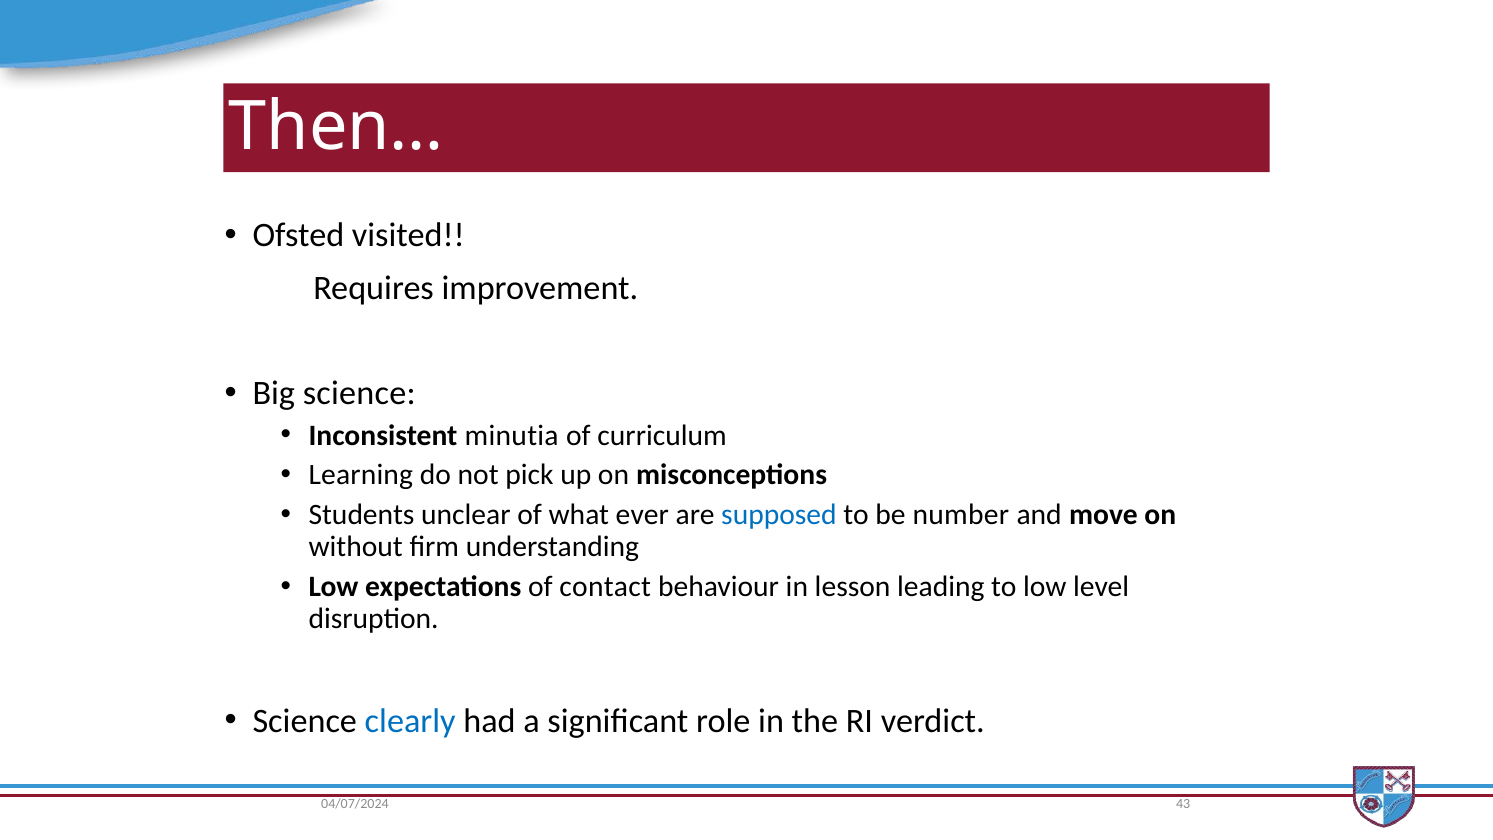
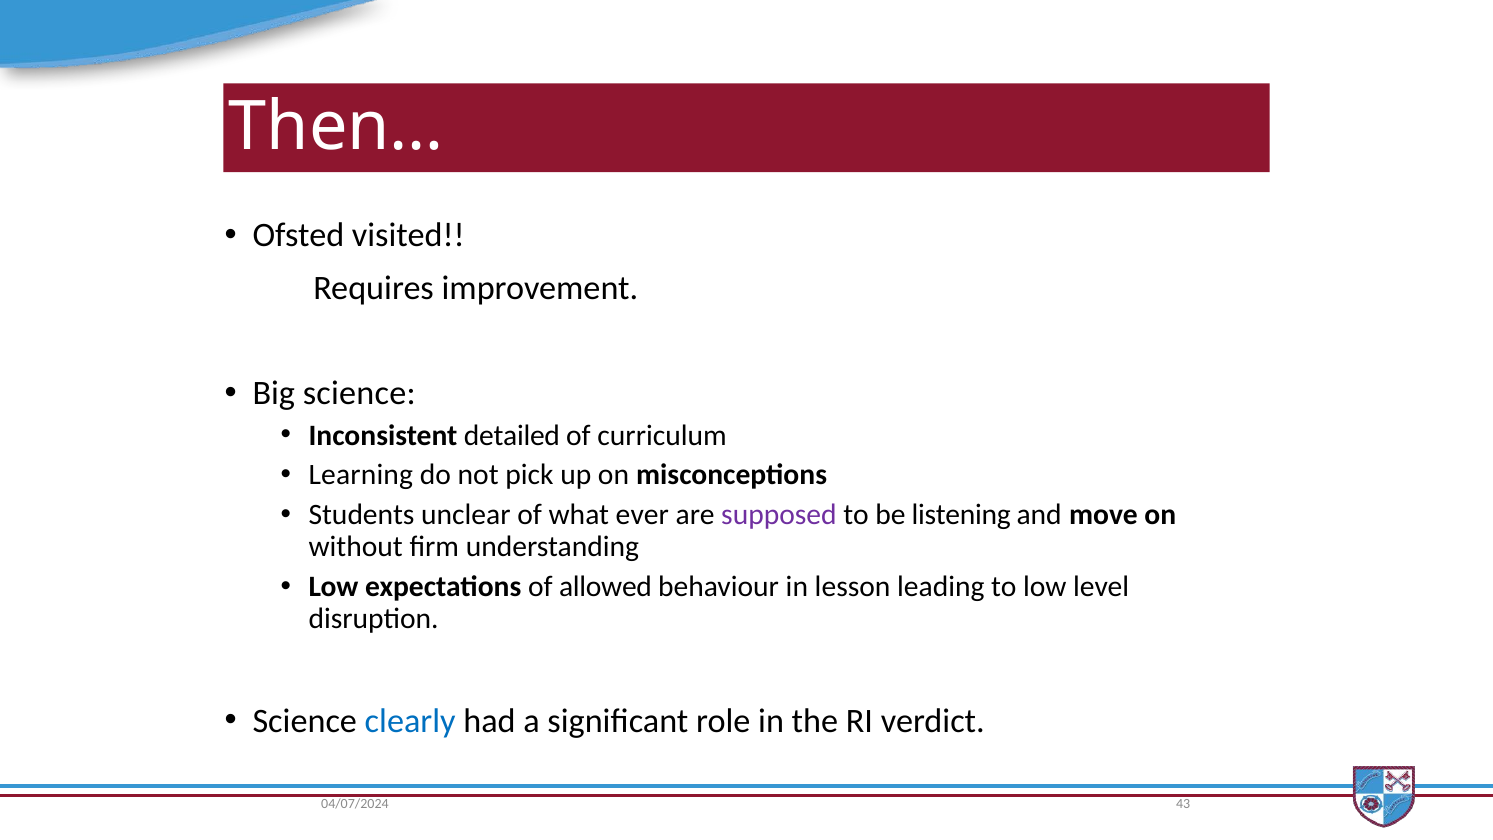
minutia: minutia -> detailed (512, 435)
supposed colour: blue -> purple (779, 515)
number: number -> listening (961, 515)
contact: contact -> allowed (606, 586)
